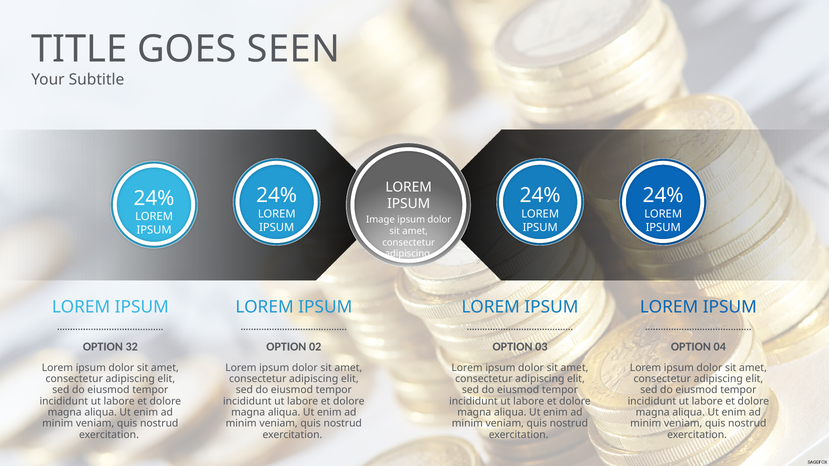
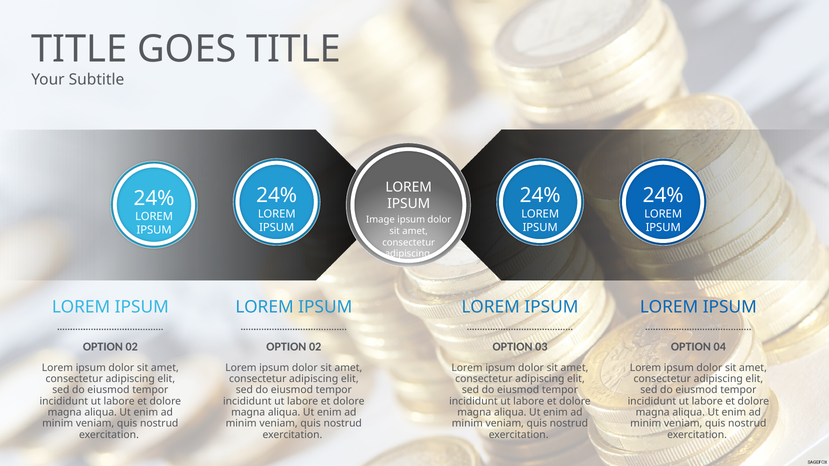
GOES SEEN: SEEN -> TITLE (294, 49)
32: 32 -> 02 (132, 347)
